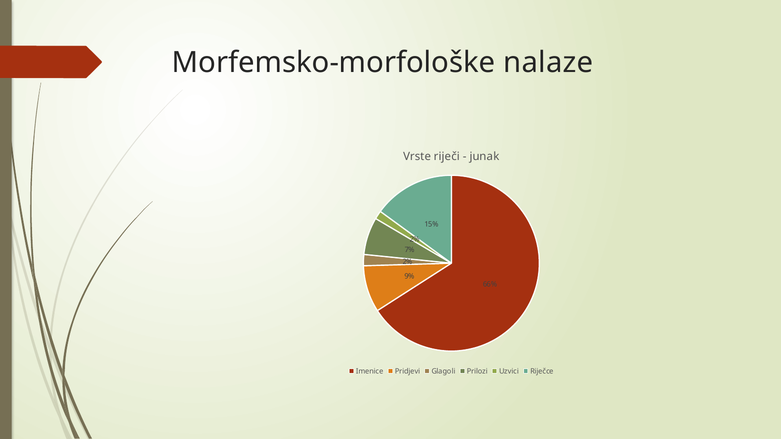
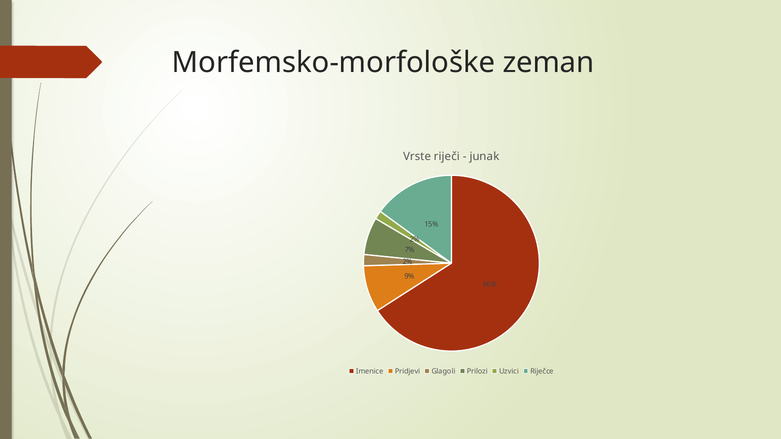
nalaze: nalaze -> zeman (549, 63)
